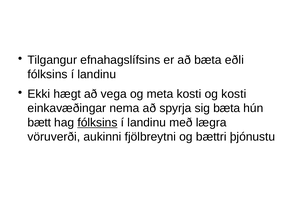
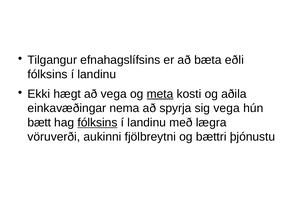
meta underline: none -> present (160, 94)
og kosti: kosti -> aðila (234, 94)
sig bæta: bæta -> vega (227, 109)
